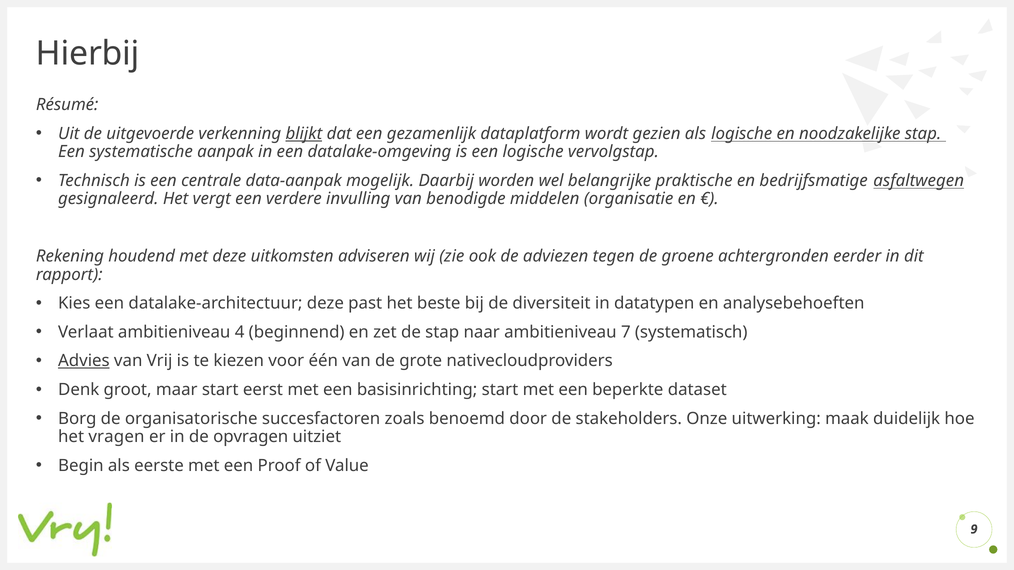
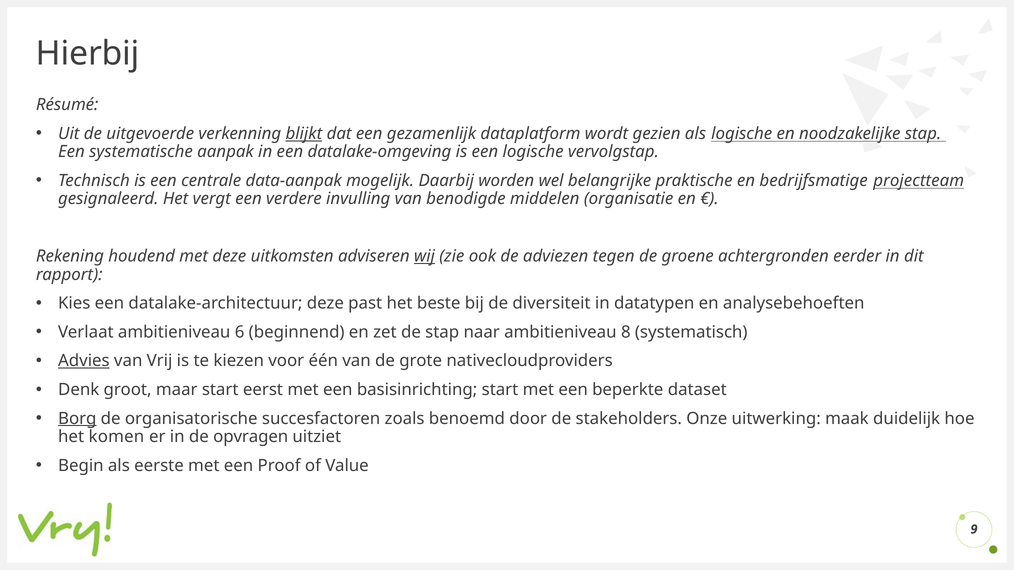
asfaltwegen: asfaltwegen -> projectteam (919, 181)
wij underline: none -> present (425, 256)
4: 4 -> 6 (240, 332)
7: 7 -> 8 (626, 332)
Borg underline: none -> present (77, 419)
vragen: vragen -> komen (116, 437)
